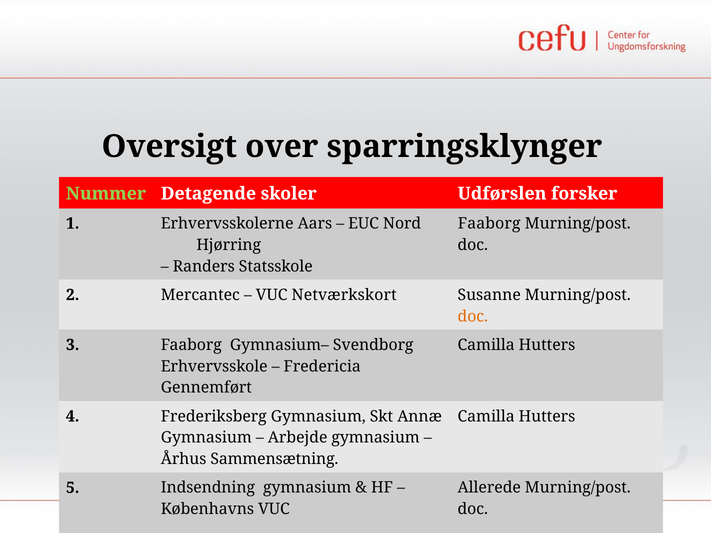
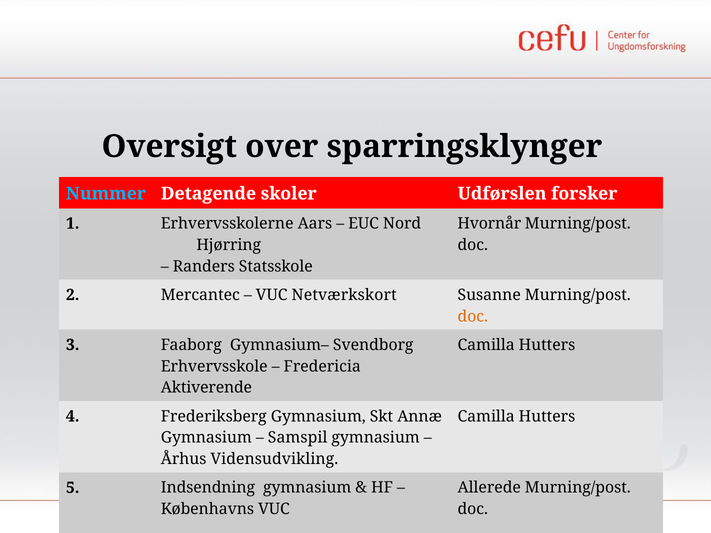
Nummer colour: light green -> light blue (106, 194)
Faaborg: Faaborg -> Hvornår (489, 224)
Gennemført: Gennemført -> Aktiverende (206, 388)
Arbejde: Arbejde -> Samspil (298, 438)
Sammensætning: Sammensætning -> Vidensudvikling (274, 459)
